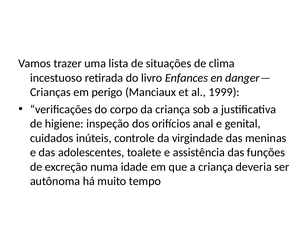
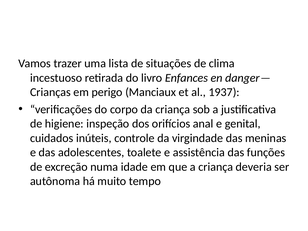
1999: 1999 -> 1937 (224, 92)
